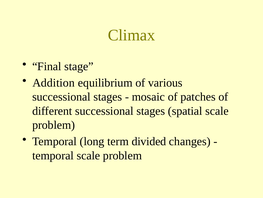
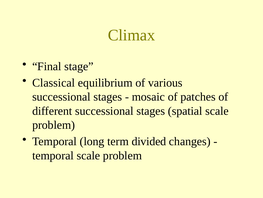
Addition: Addition -> Classical (54, 82)
